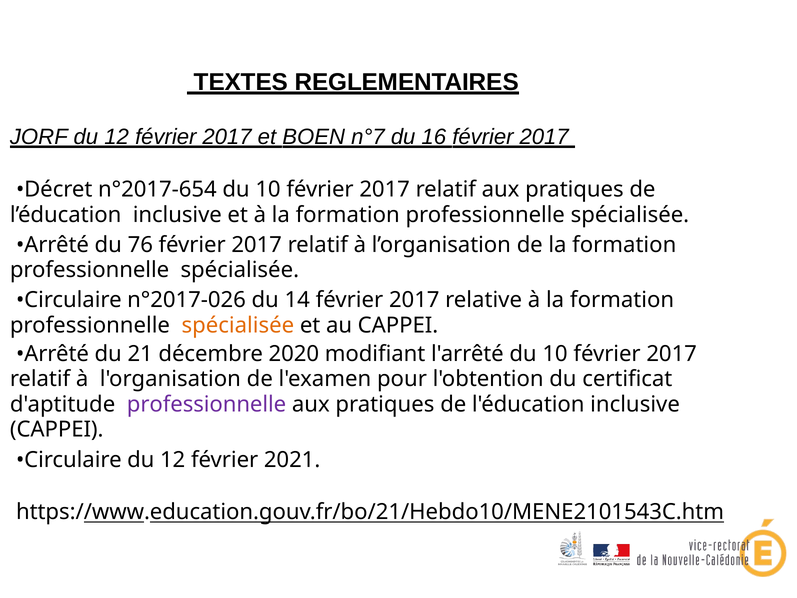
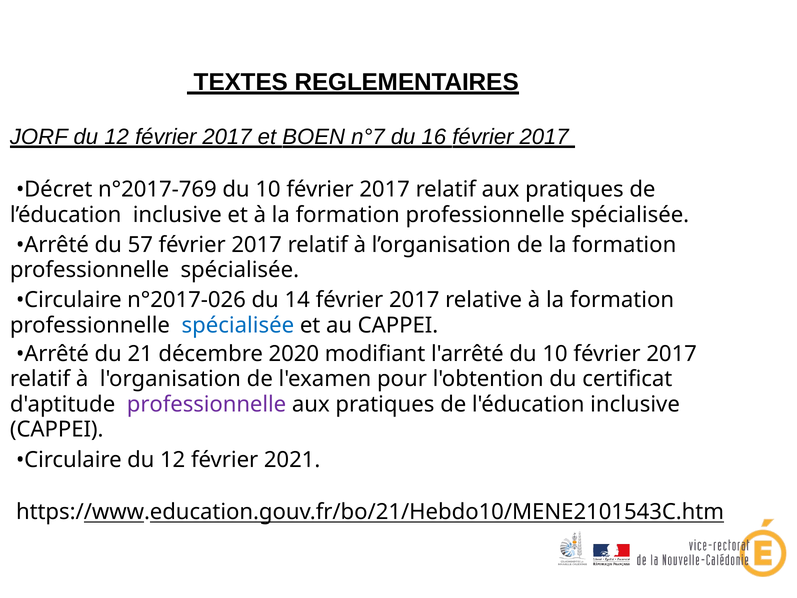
n°2017-654: n°2017-654 -> n°2017-769 (157, 189)
76: 76 -> 57 (140, 245)
spécialisée colour: orange -> blue (238, 325)
